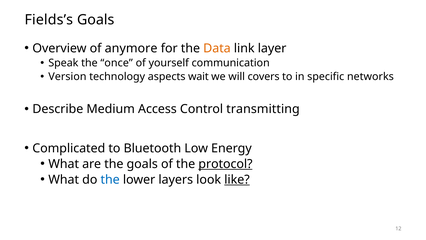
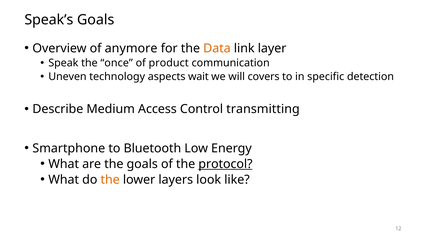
Fields’s: Fields’s -> Speak’s (49, 20)
yourself: yourself -> product (169, 63)
Version: Version -> Uneven (67, 77)
networks: networks -> detection (370, 77)
Complicated: Complicated -> Smartphone (69, 148)
the colour: blue -> orange (110, 179)
like underline: present -> none (237, 179)
